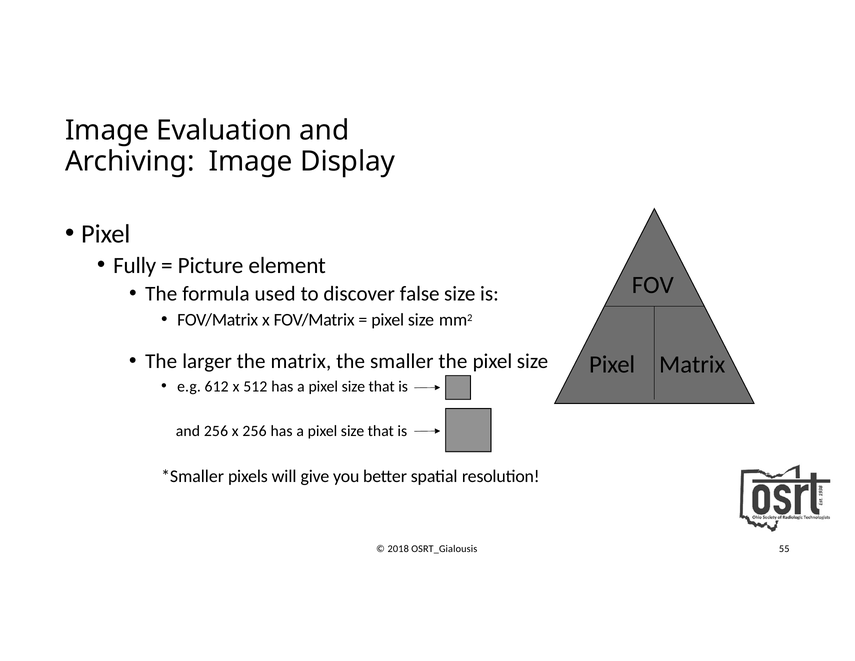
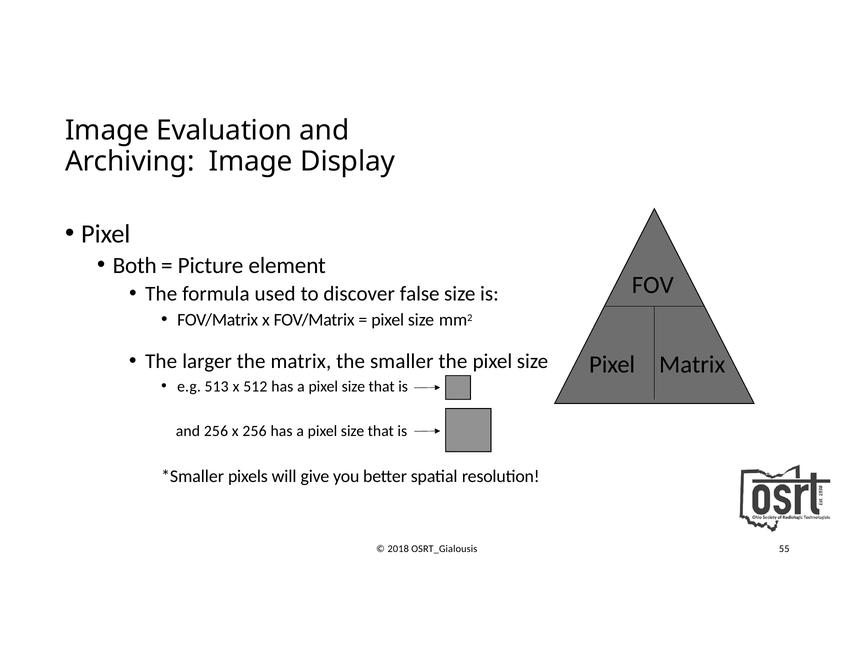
Fully: Fully -> Both (135, 265)
612: 612 -> 513 (217, 386)
